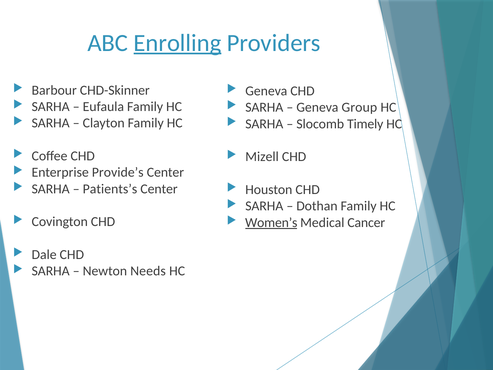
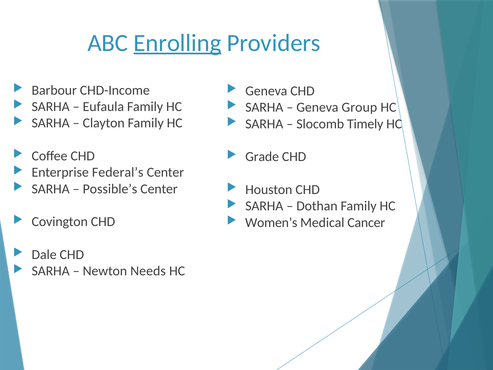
CHD-Skinner: CHD-Skinner -> CHD-Income (115, 90)
Mizell: Mizell -> Grade (262, 157)
Provide’s: Provide’s -> Federal’s (118, 172)
Patients’s: Patients’s -> Possible’s (110, 189)
Women’s underline: present -> none (271, 222)
